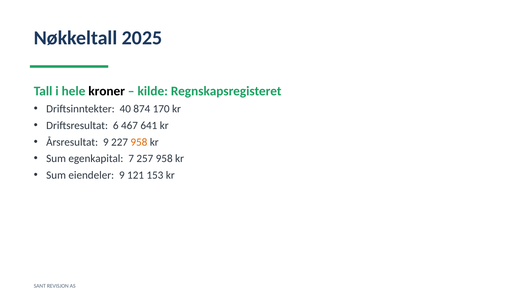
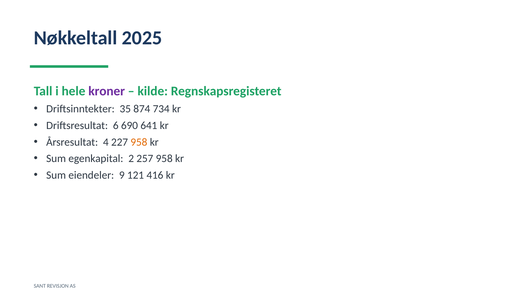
kroner colour: black -> purple (107, 91)
40: 40 -> 35 (125, 109)
170: 170 -> 734 (161, 109)
467: 467 -> 690 (129, 126)
Årsresultat 9: 9 -> 4 (106, 142)
7: 7 -> 2 (131, 159)
153: 153 -> 416 (155, 176)
